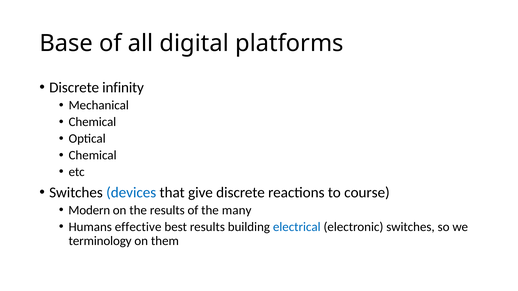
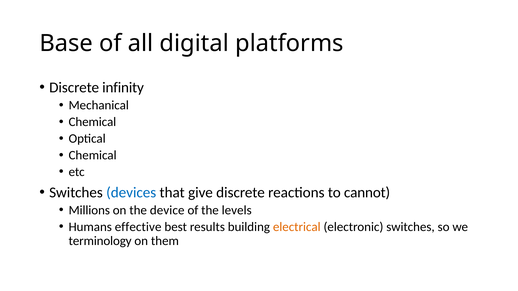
course: course -> cannot (367, 193)
Modern: Modern -> Millions (89, 211)
the results: results -> device (167, 211)
many: many -> levels (237, 211)
electrical colour: blue -> orange (297, 227)
